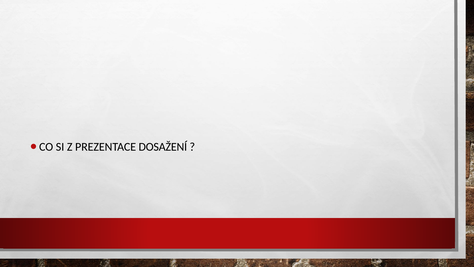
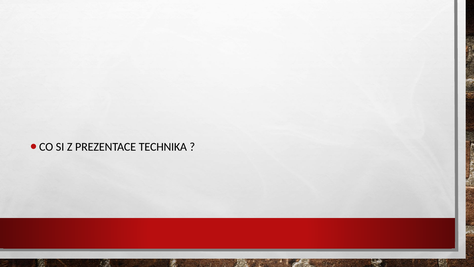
DOSAŽENÍ: DOSAŽENÍ -> TECHNIKA (163, 147)
